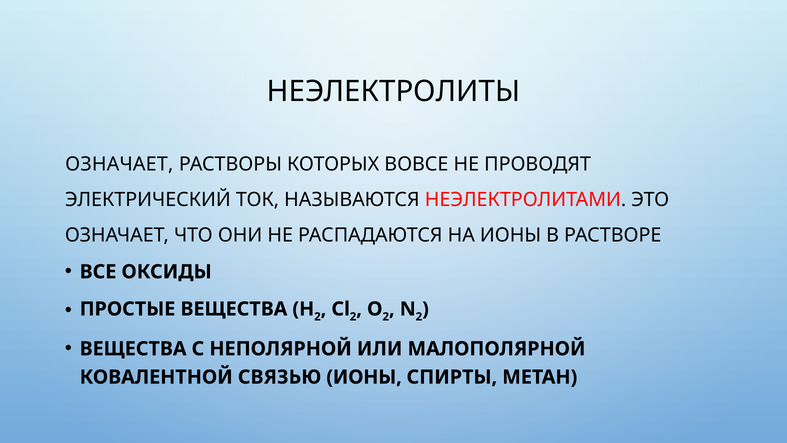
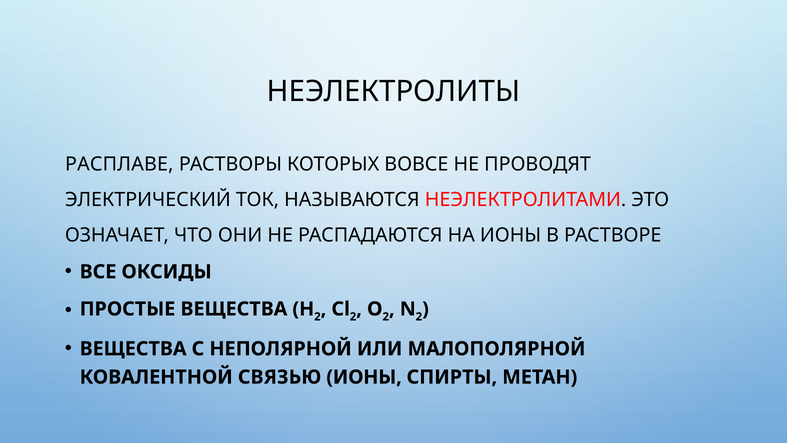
ОЗНАЧАЕТ: ОЗНАЧАЕТ -> РАСПЛАВЕ (119, 164)
